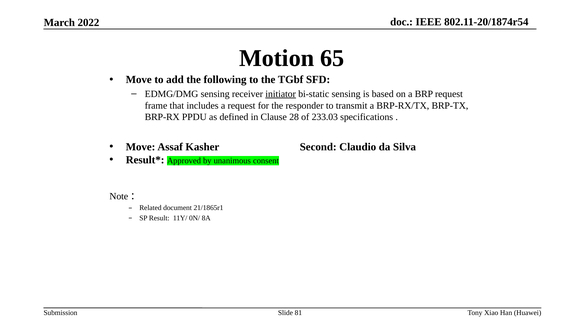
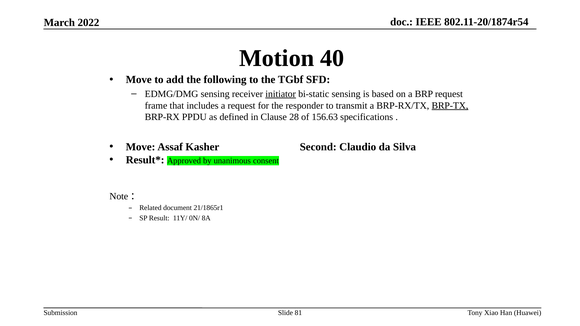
65: 65 -> 40 (332, 58)
BRP-TX underline: none -> present (450, 106)
233.03: 233.03 -> 156.63 (325, 117)
